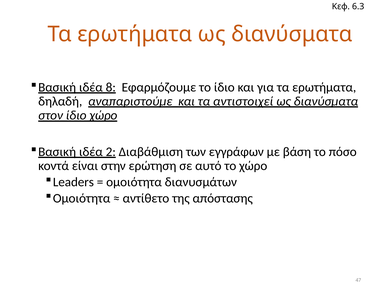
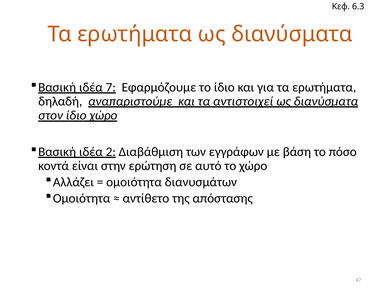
8: 8 -> 7 (111, 87)
Leaders: Leaders -> Αλλάζει (73, 182)
